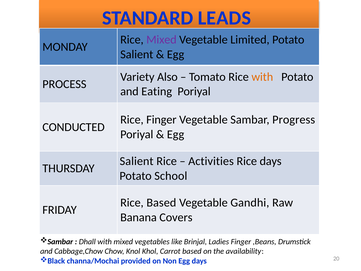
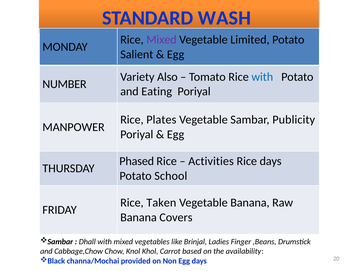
LEADS: LEADS -> WASH (224, 18)
with colour: orange -> blue (262, 77)
PROCESS: PROCESS -> NUMBER (64, 84)
Rice Finger: Finger -> Plates (161, 120)
Progress: Progress -> Publicity (294, 120)
CONDUCTED: CONDUCTED -> MANPOWER (74, 127)
Salient: Salient -> Phased (137, 161)
Rice Based: Based -> Taken (161, 202)
Vegetable Gandhi: Gandhi -> Banana (250, 202)
